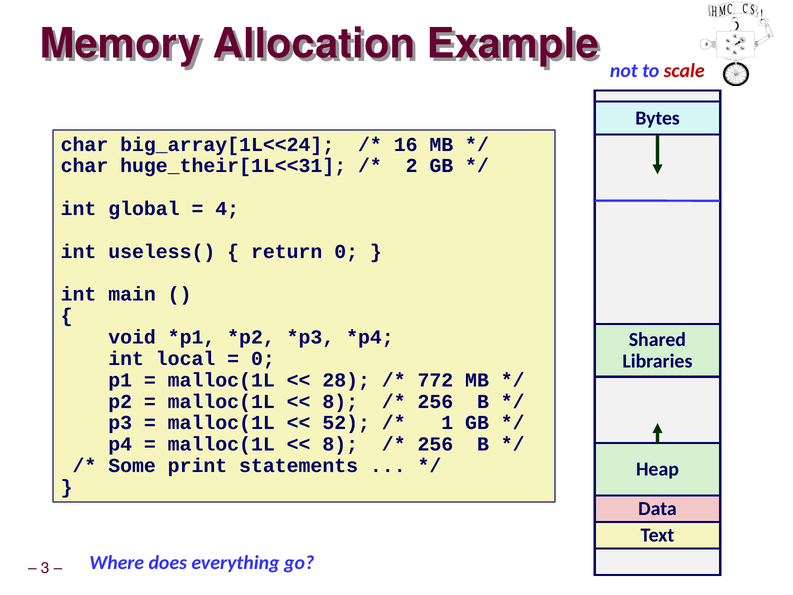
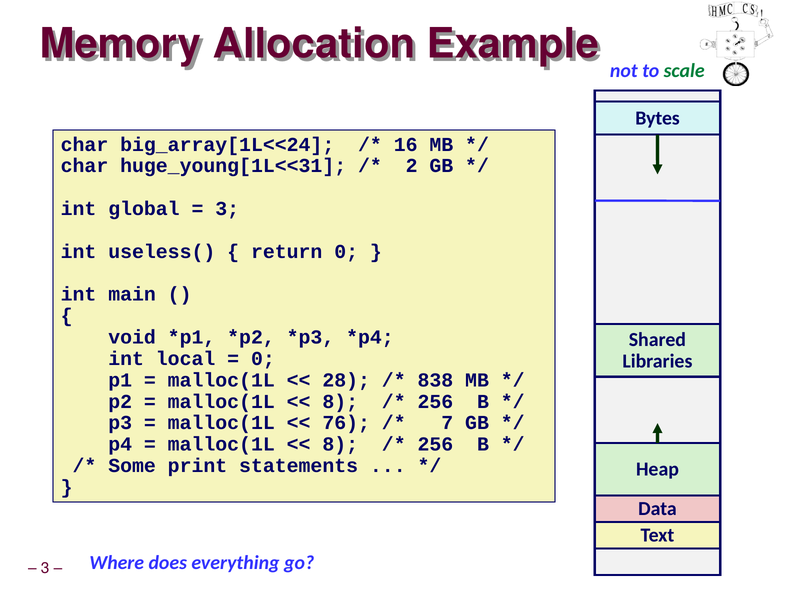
scale colour: red -> green (684, 71)
huge_their[1L<<31: huge_their[1L<<31 -> huge_young[1L<<31 (233, 166)
4: 4 -> 3 (227, 209)
772: 772 -> 838 (435, 380)
52: 52 -> 76 (346, 423)
1: 1 -> 7 (447, 423)
